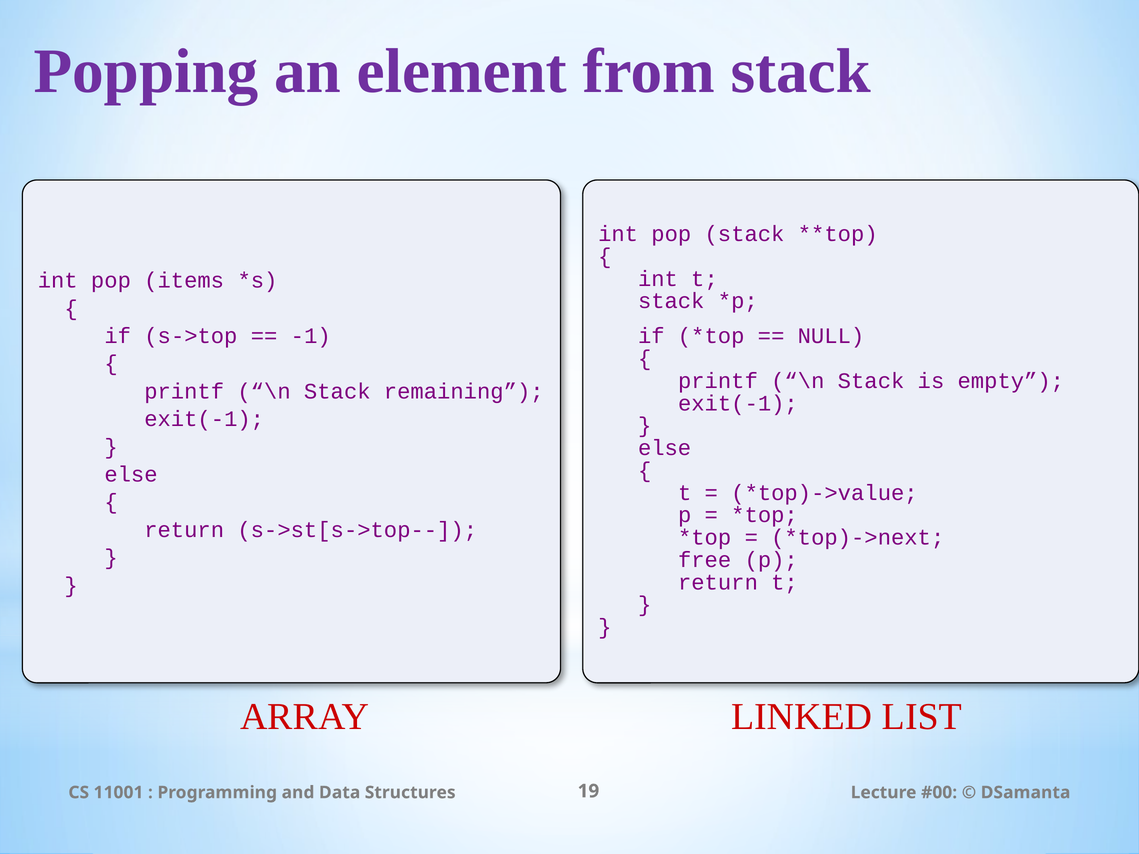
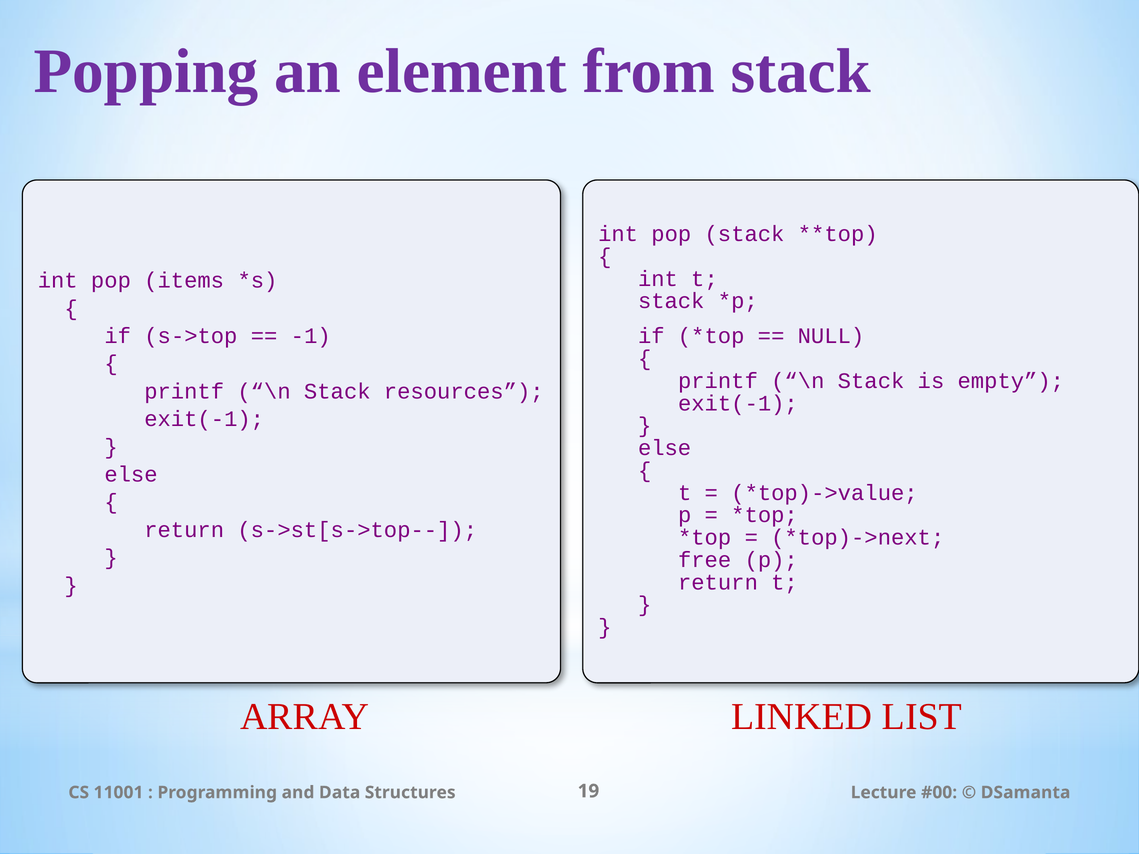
remaining: remaining -> resources (464, 391)
